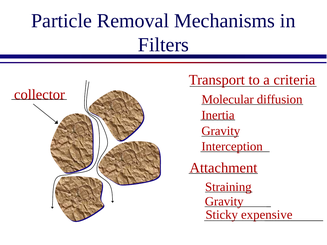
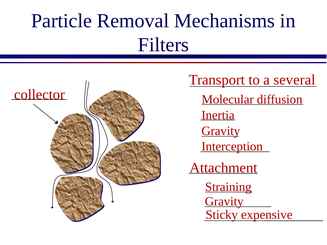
criteria: criteria -> several (294, 80)
